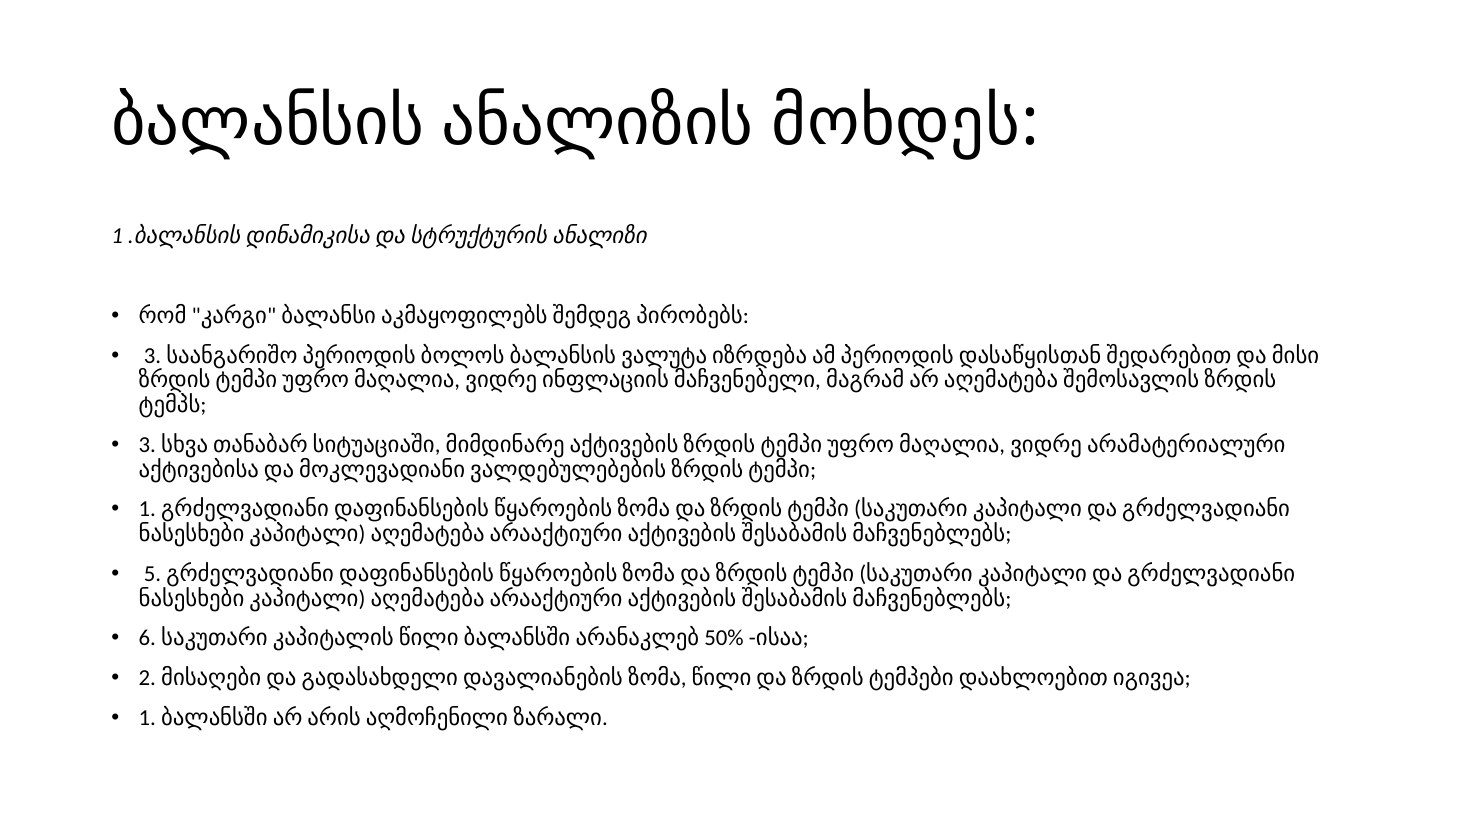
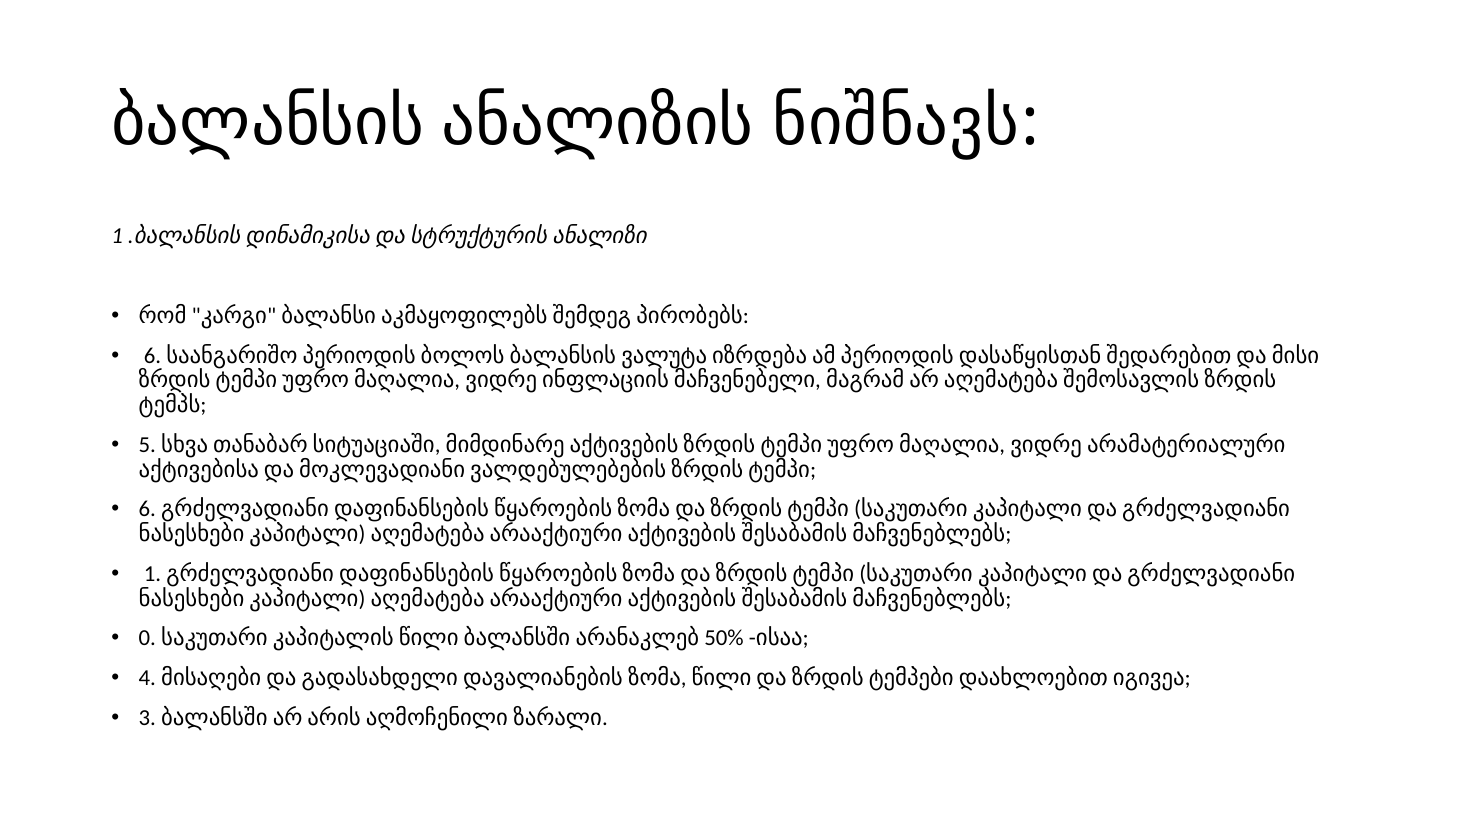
მოხდეს: მოხდეს -> ნიშნავს (896, 123)
3: 3 -> 6 (152, 356)
3: 3 -> 5 (147, 445)
1: 1 -> 6 (147, 510)
5: 5 -> 1 (152, 574)
6: 6 -> 0 (147, 639)
2: 2 -> 4 (147, 679)
1: 1 -> 3 (147, 718)
